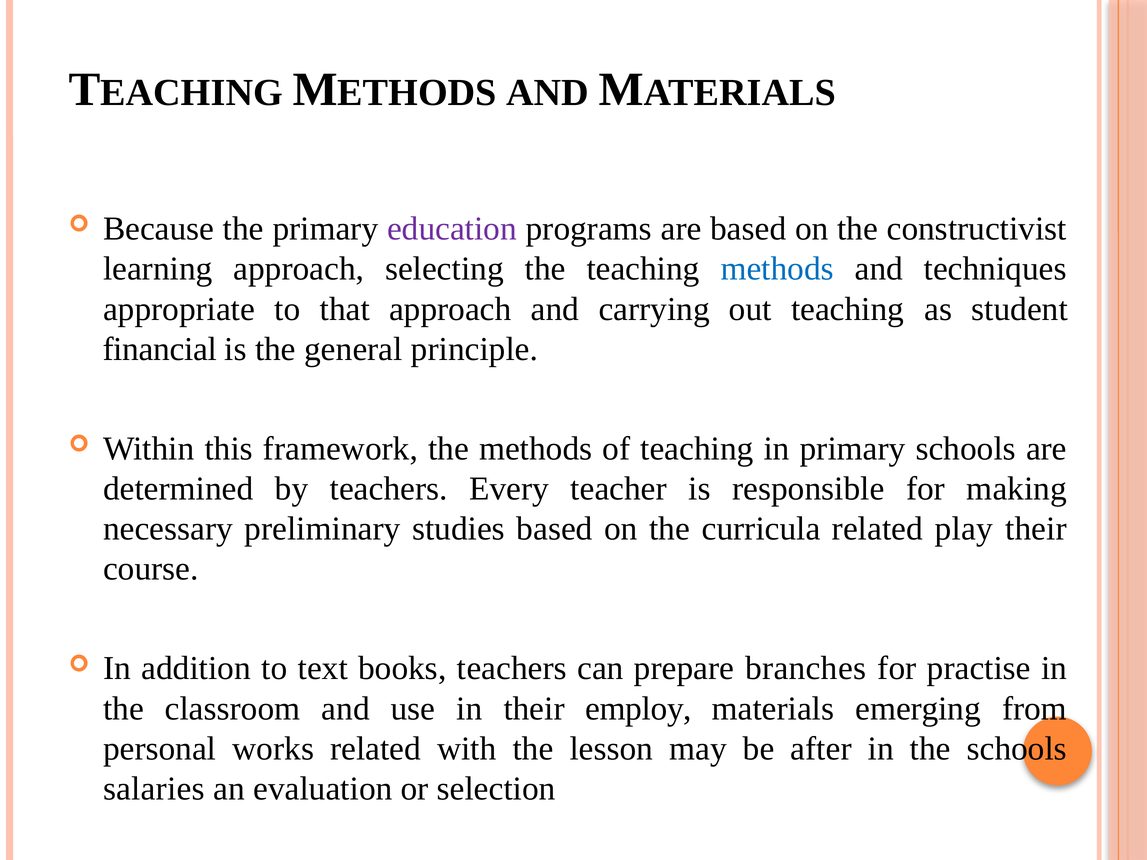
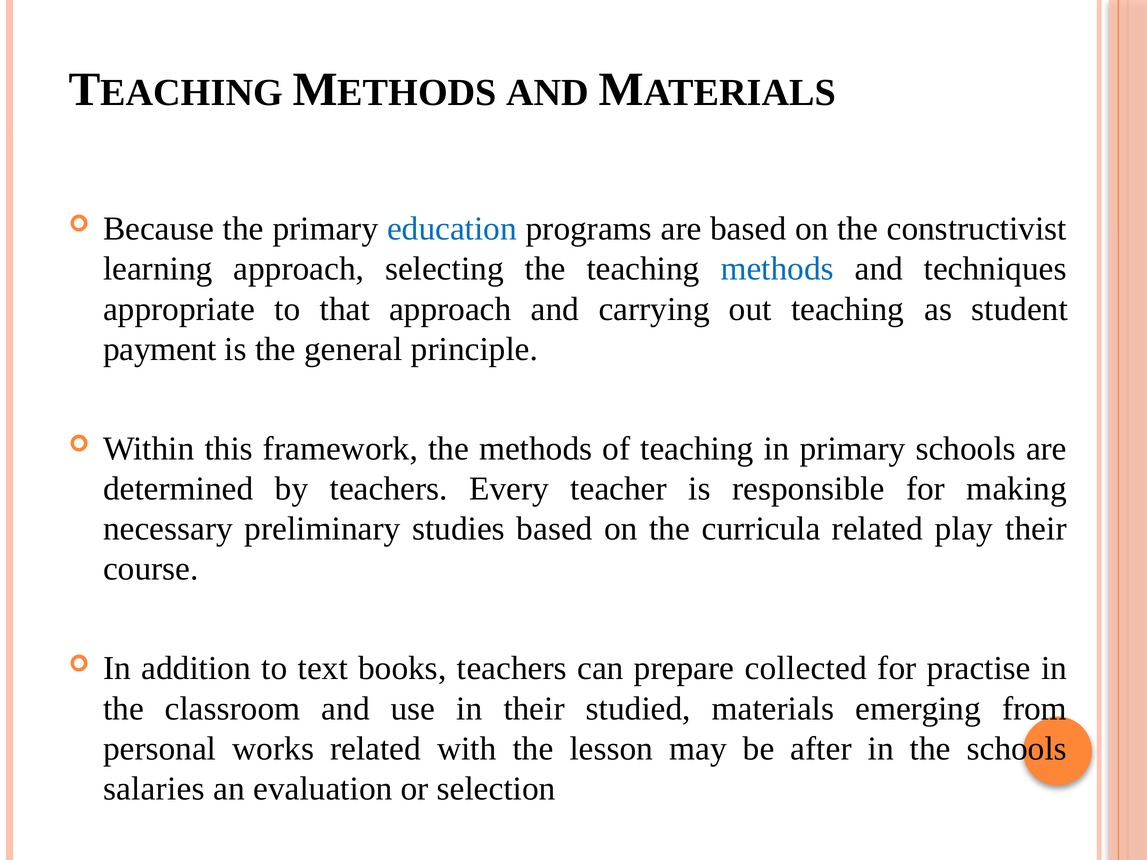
education colour: purple -> blue (452, 229)
financial: financial -> payment (160, 349)
branches: branches -> collected (806, 669)
employ: employ -> studied (638, 709)
